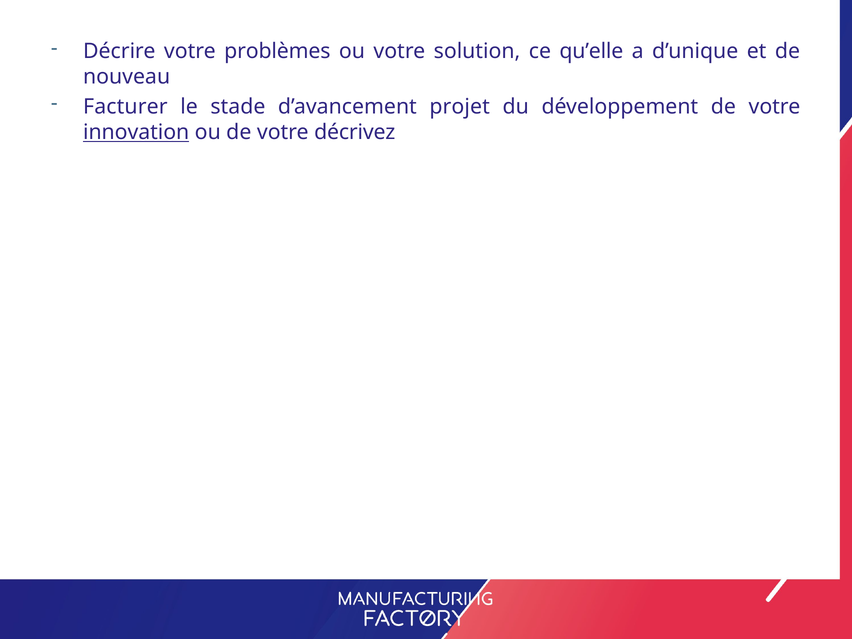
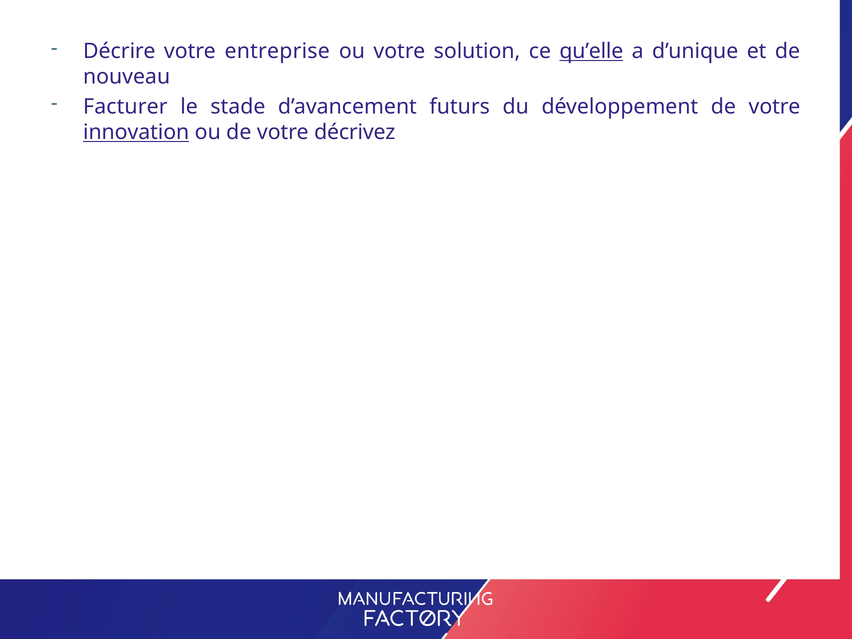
problèmes: problèmes -> entreprise (277, 51)
qu’elle underline: none -> present (591, 51)
projet: projet -> futurs (460, 107)
